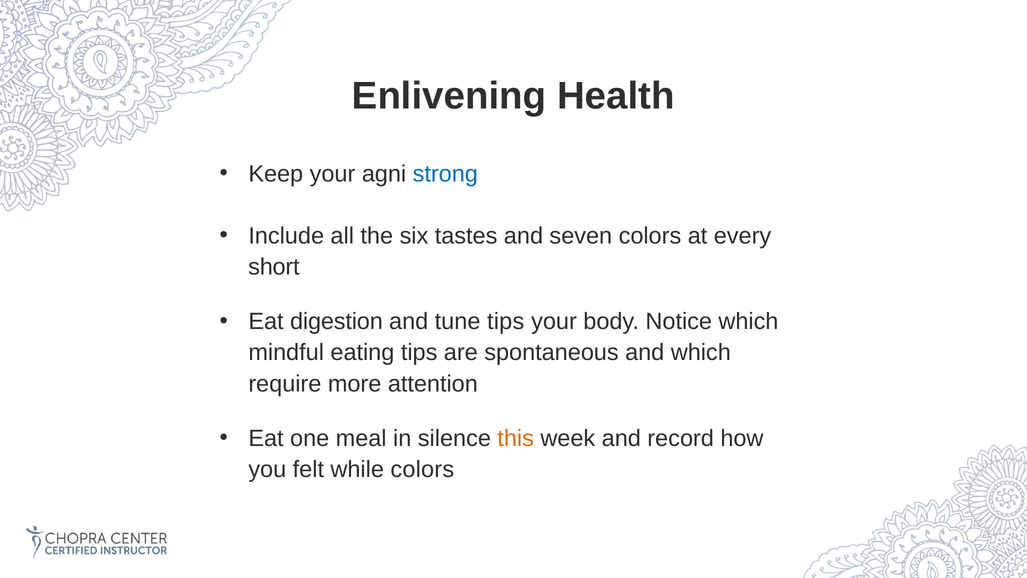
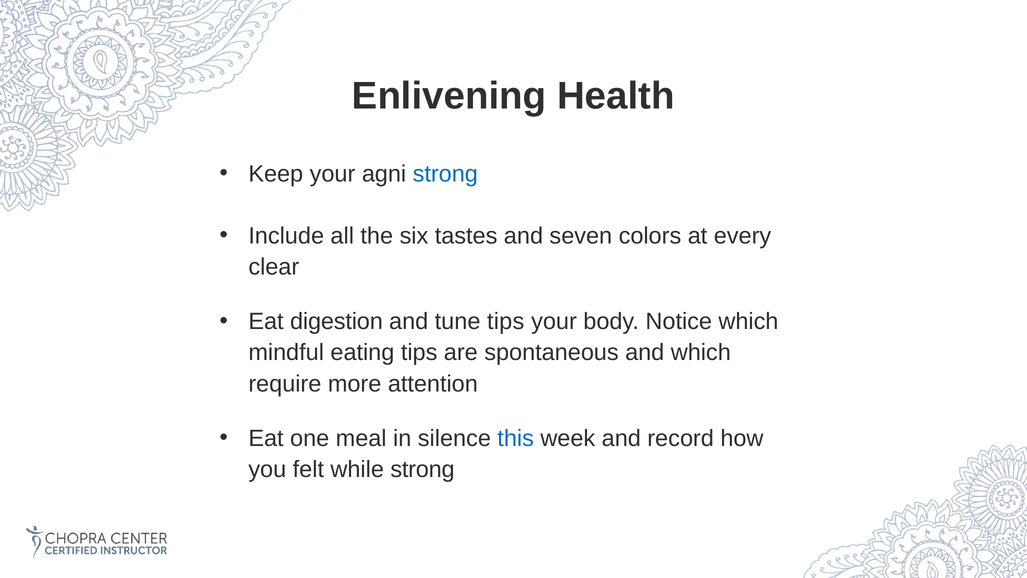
short: short -> clear (274, 267)
this colour: orange -> blue (516, 438)
while colors: colors -> strong (423, 469)
